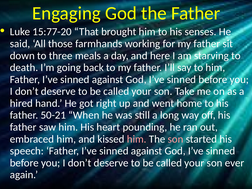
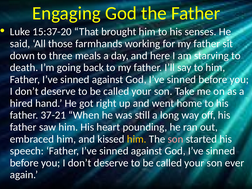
15:77-20: 15:77-20 -> 15:37-20 (52, 32)
50-21: 50-21 -> 37-21 (53, 115)
him colour: pink -> yellow (137, 139)
